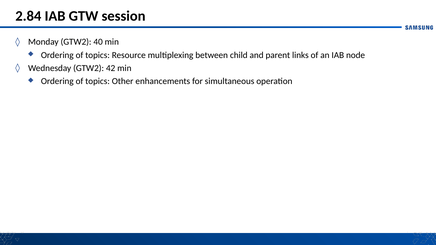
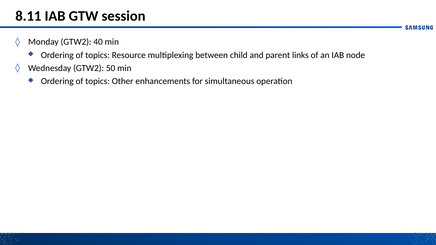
2.84: 2.84 -> 8.11 (28, 16)
42: 42 -> 50 (111, 68)
